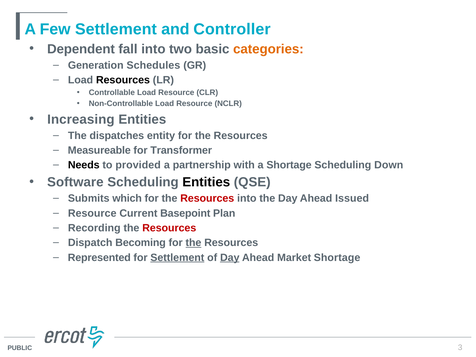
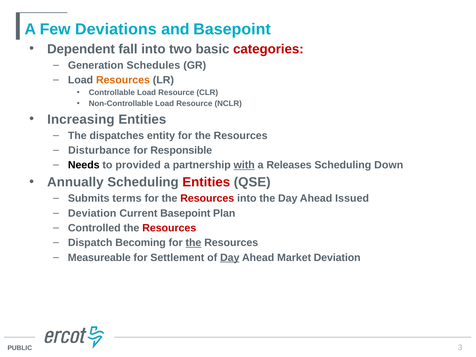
Few Settlement: Settlement -> Deviations (116, 29)
and Controller: Controller -> Basepoint (232, 29)
categories colour: orange -> red (268, 49)
Resources colour: black -> orange (123, 80)
Measureable: Measureable -> Disturbance (99, 150)
Transformer: Transformer -> Responsible (181, 150)
with underline: none -> present (244, 165)
a Shortage: Shortage -> Releases (289, 165)
Software: Software -> Annually (75, 182)
Entities colour: black -> red (206, 182)
which: which -> terms (127, 198)
Resource: Resource -> Deviation (92, 213)
Recording: Recording -> Controlled (94, 228)
Represented: Represented -> Measureable (99, 258)
Settlement underline: present -> none (177, 258)
Market Shortage: Shortage -> Deviation (337, 258)
